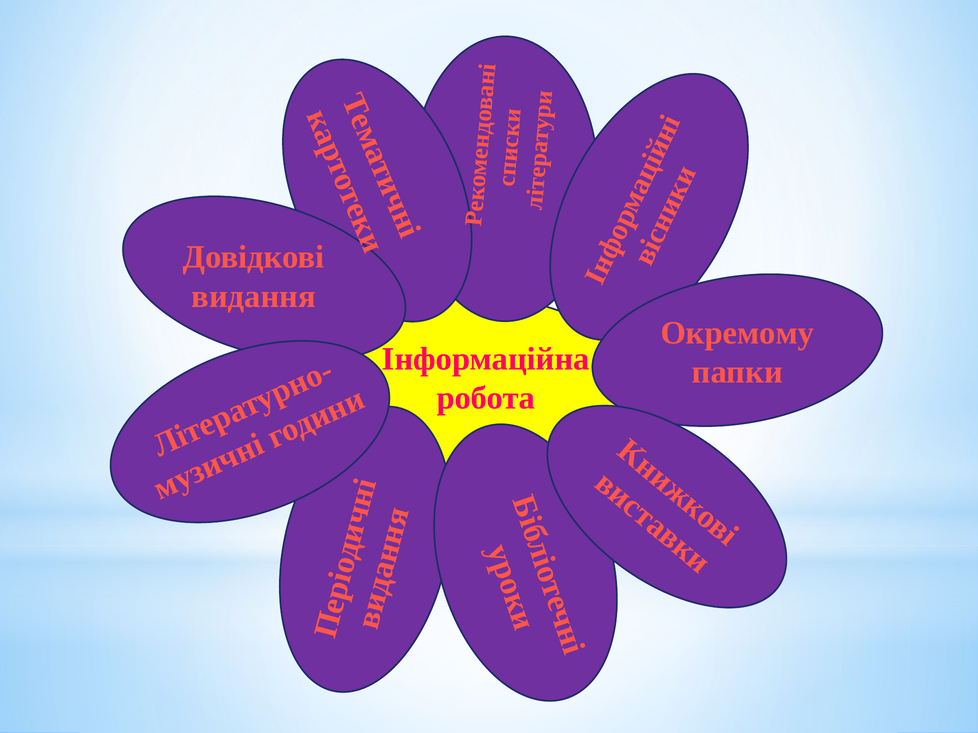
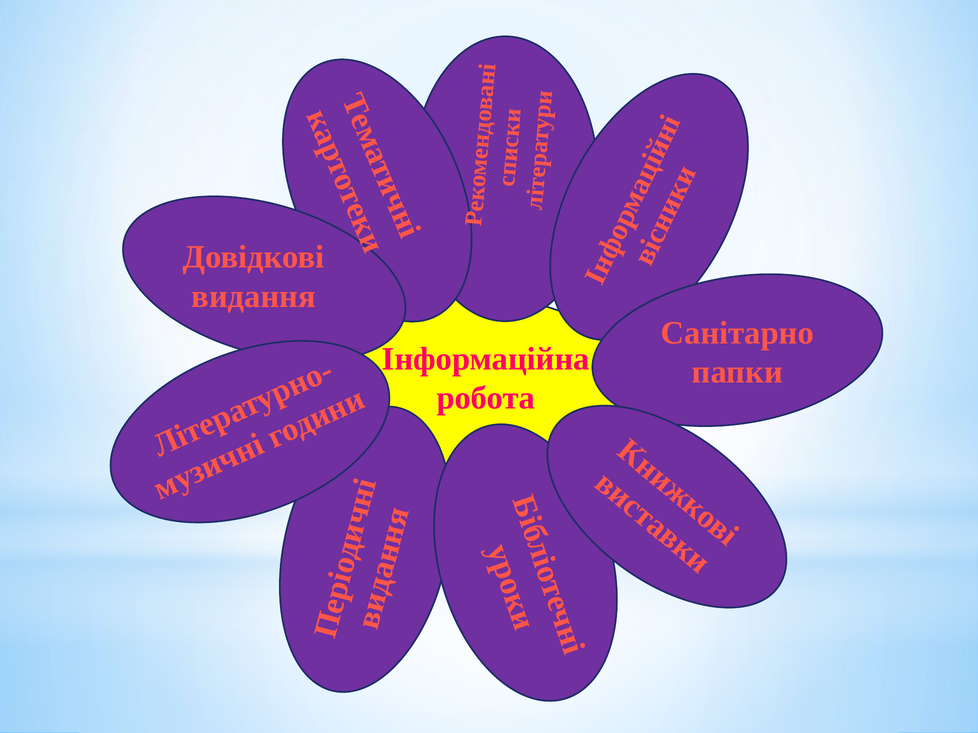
Окремому: Окремому -> Санітарно (737, 333)
